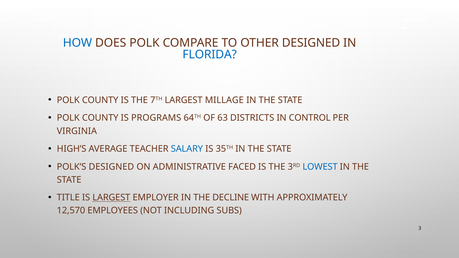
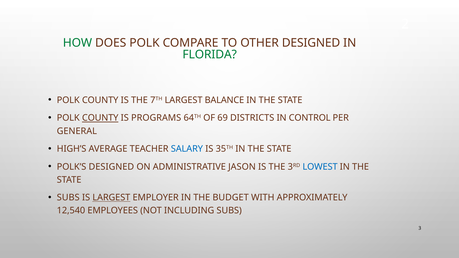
HOW colour: blue -> green (77, 43)
FLORIDA colour: blue -> green (210, 55)
MILLAGE: MILLAGE -> BALANCE (224, 100)
COUNTY underline: none -> present (100, 118)
63: 63 -> 69 (223, 118)
VIRGINIA: VIRGINIA -> GENERAL (77, 131)
FACED: FACED -> JASON (242, 167)
TITLE: TITLE -> SUBS (68, 198)
DECLINE: DECLINE -> BUDGET (231, 198)
12,570: 12,570 -> 12,540 (71, 211)
